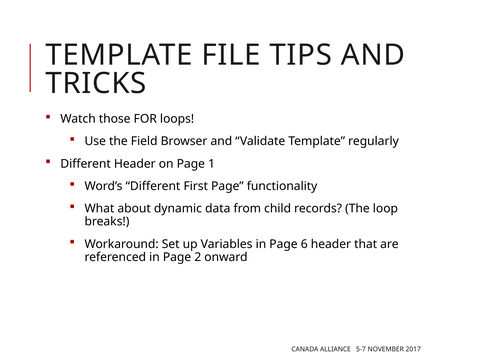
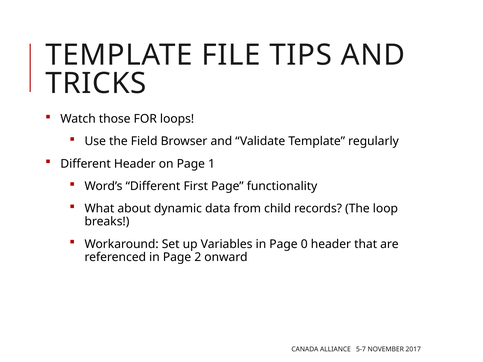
6: 6 -> 0 (304, 244)
